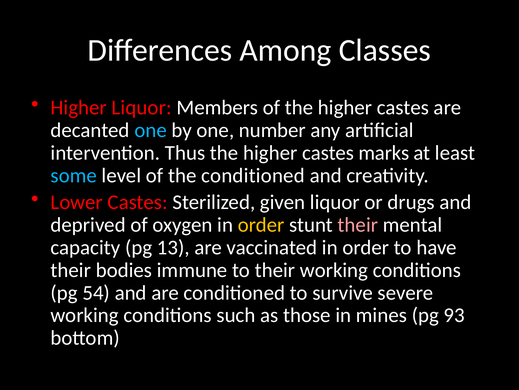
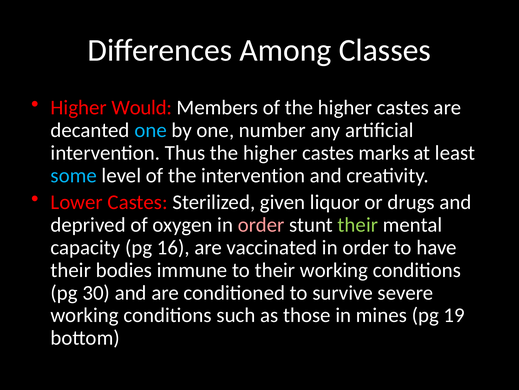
Higher Liquor: Liquor -> Would (142, 107)
the conditioned: conditioned -> intervention (253, 175)
order colour: yellow -> pink (261, 224)
their colour: pink -> light green (358, 224)
13: 13 -> 16 (173, 247)
54: 54 -> 30 (96, 292)
93: 93 -> 19 (454, 315)
